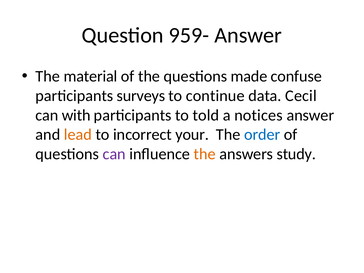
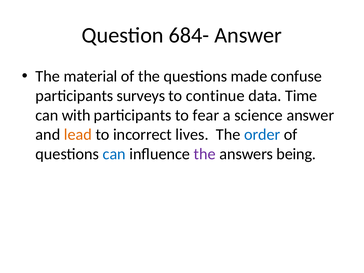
959-: 959- -> 684- (189, 35)
Cecil: Cecil -> Time (301, 96)
told: told -> fear (206, 115)
notices: notices -> science (259, 115)
your: your -> lives (192, 135)
can colour: purple -> blue (114, 154)
the colour: orange -> purple (205, 154)
study: study -> being (296, 154)
